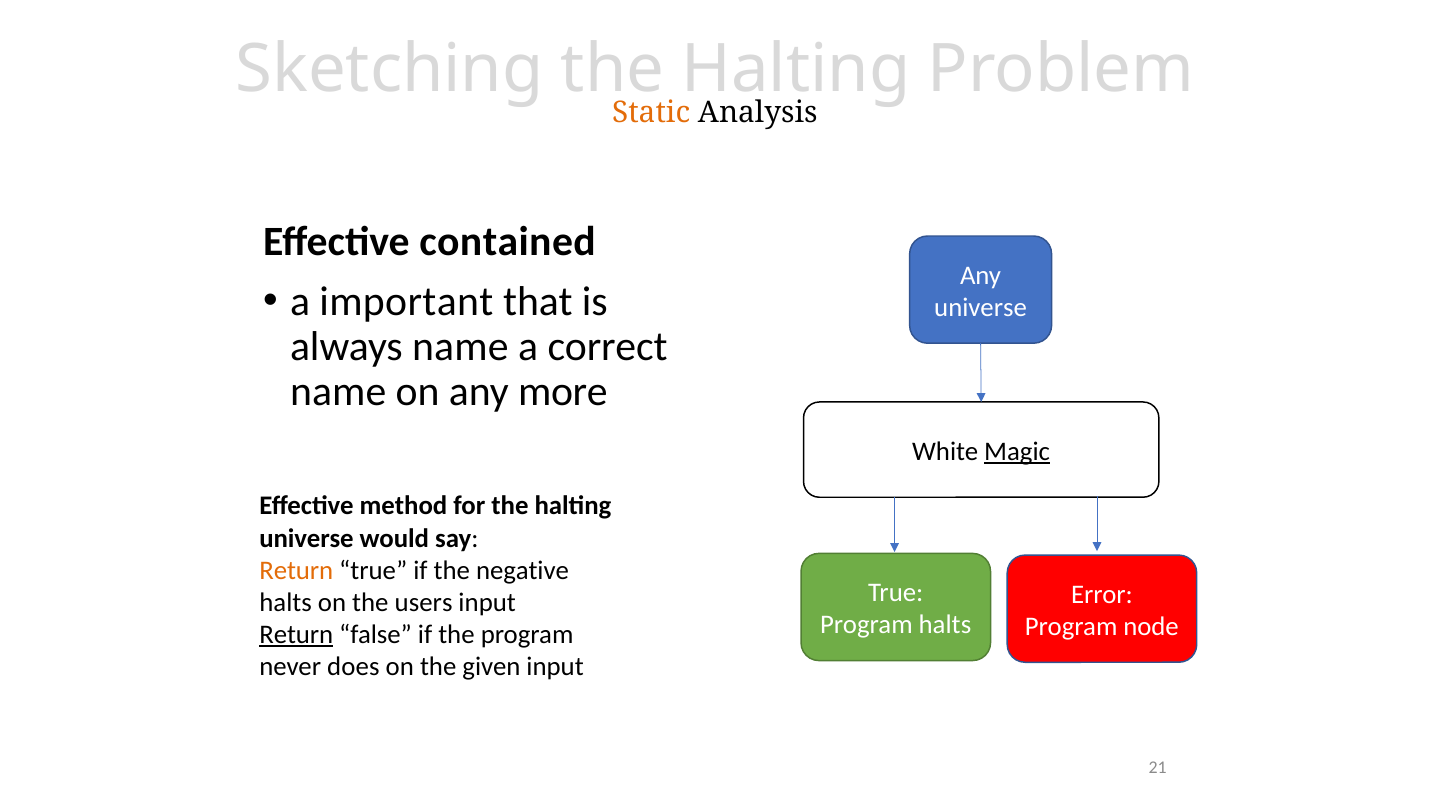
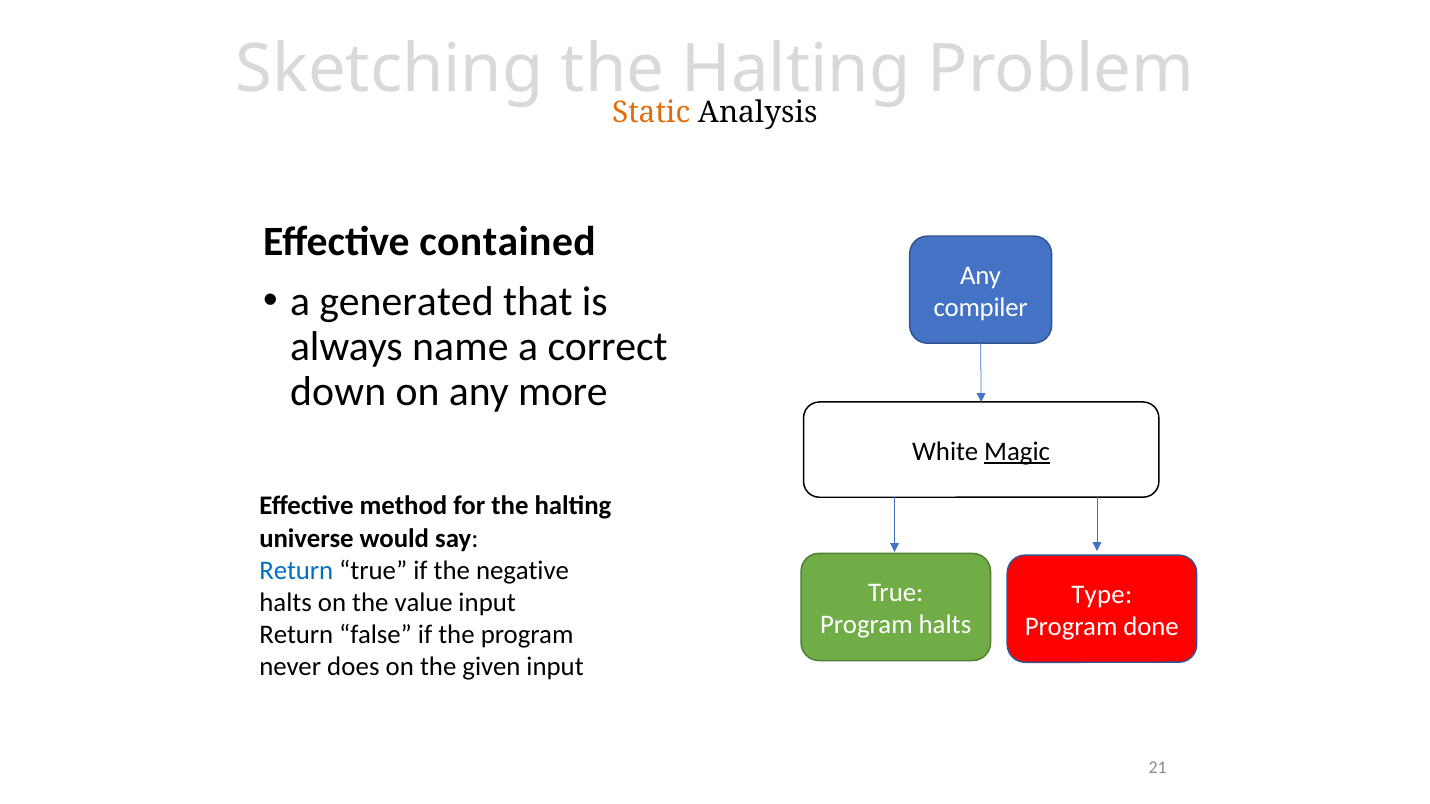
important: important -> generated (406, 302)
universe: universe -> compiler (981, 308)
name: name -> down (338, 391)
Return colour: orange -> blue (296, 571)
Error: Error -> Type (1102, 595)
users: users -> value (424, 603)
node: node -> done (1151, 627)
Return underline: present -> none (296, 635)
